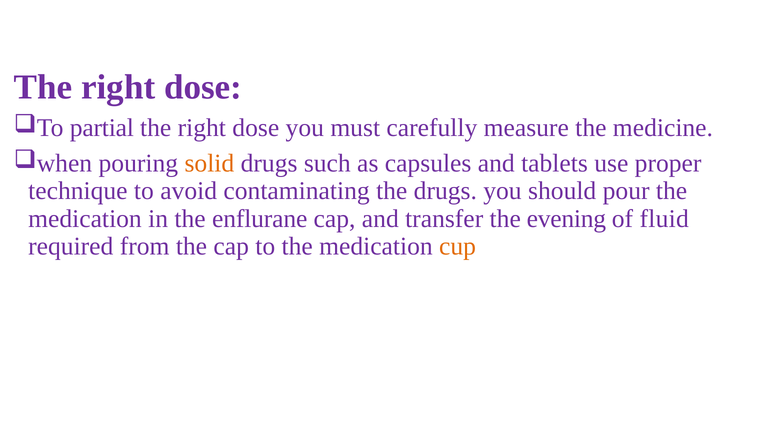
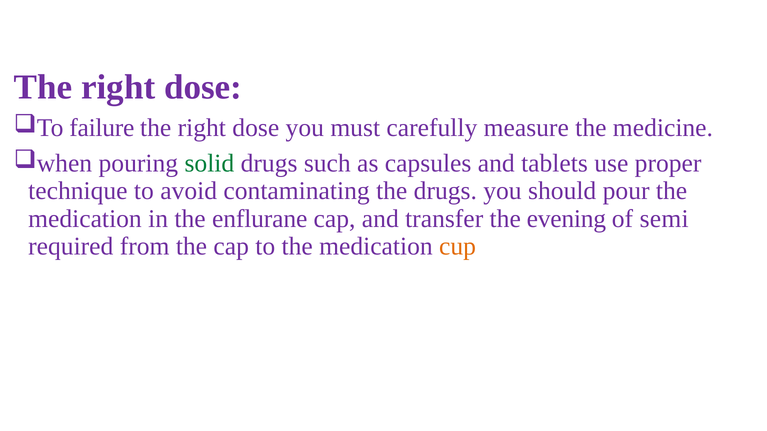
partial: partial -> failure (102, 128)
solid colour: orange -> green (209, 164)
fluid: fluid -> semi (664, 219)
